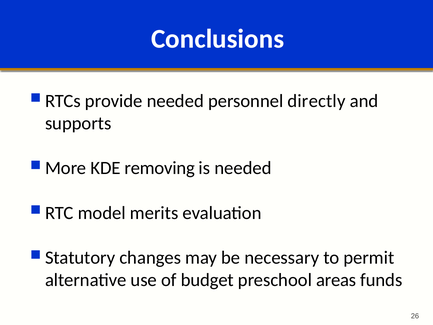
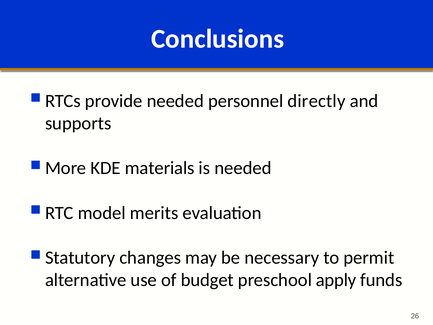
removing: removing -> materials (160, 168)
areas: areas -> apply (336, 280)
